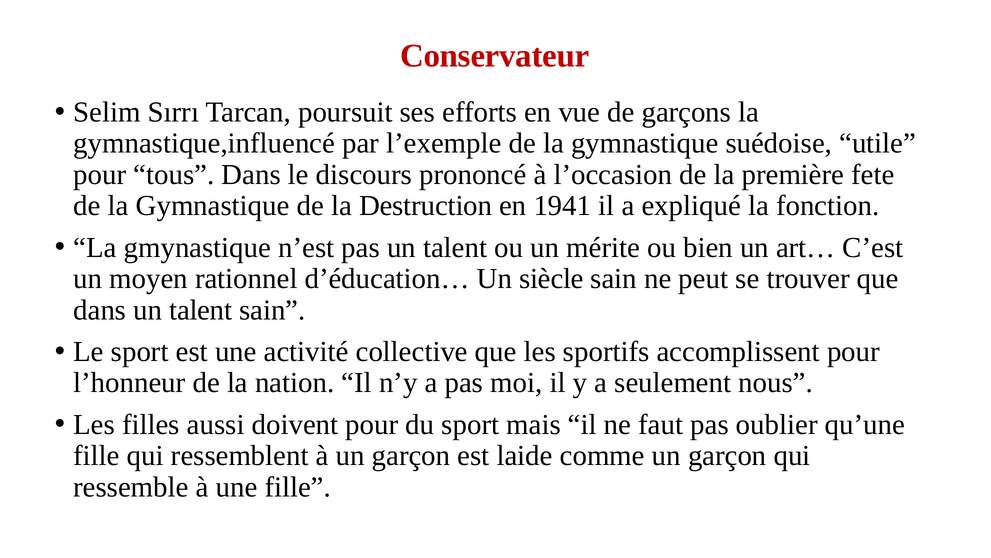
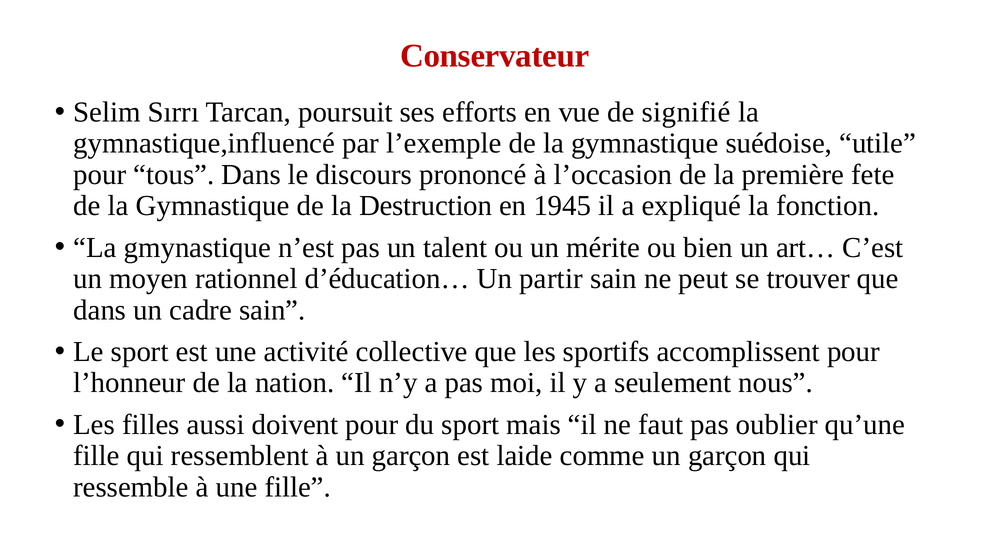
garçons: garçons -> signifié (686, 112)
1941: 1941 -> 1945 (562, 206)
siècle: siècle -> partir (551, 279)
dans un talent: talent -> cadre (201, 310)
